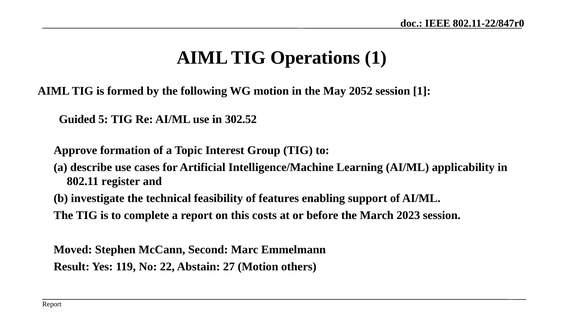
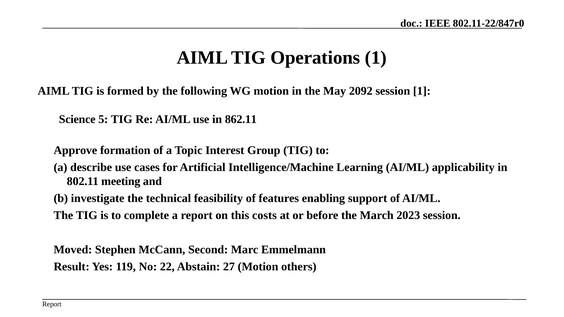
2052: 2052 -> 2092 (361, 91)
Guided: Guided -> Science (77, 119)
302.52: 302.52 -> 862.11 (241, 119)
register: register -> meeting (121, 182)
